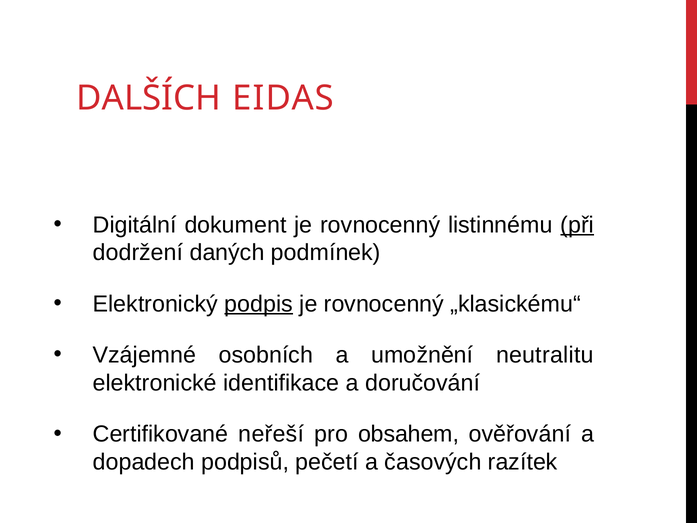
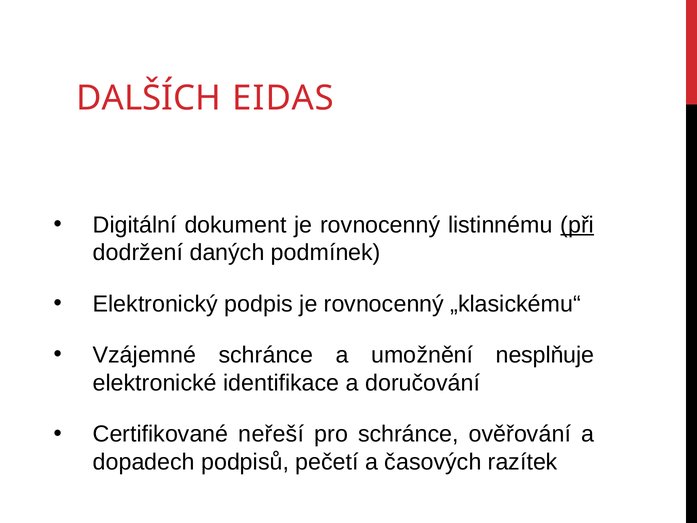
podpis underline: present -> none (259, 304)
Vzájemné osobních: osobních -> schránce (266, 355)
neutralitu: neutralitu -> nesplňuje (545, 355)
pro obsahem: obsahem -> schránce (408, 434)
